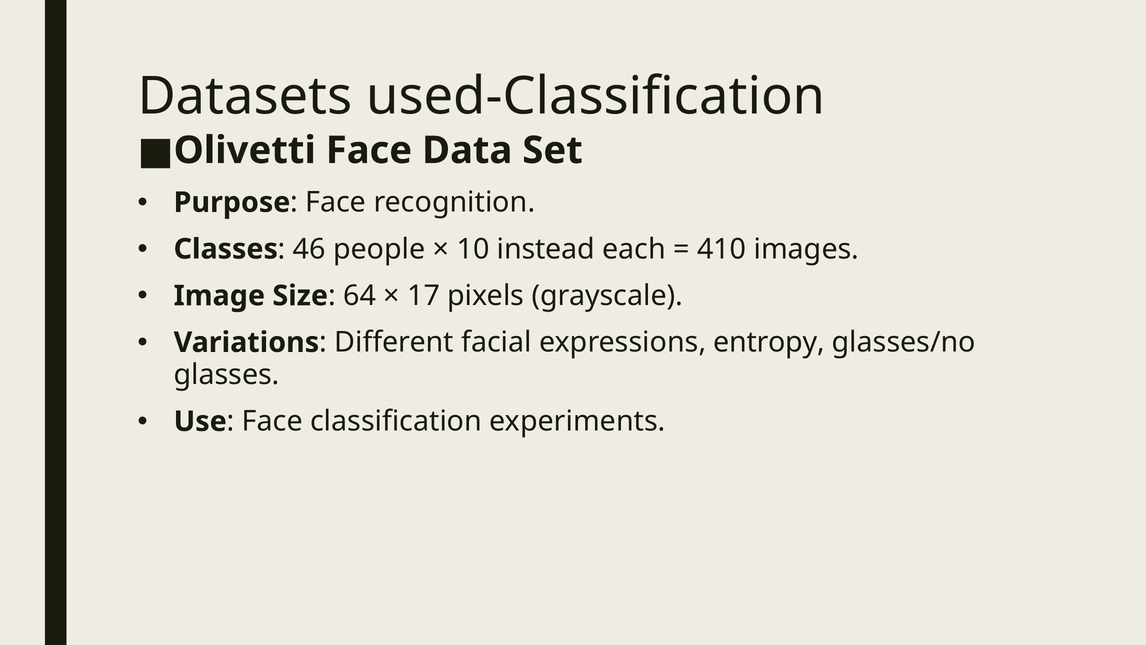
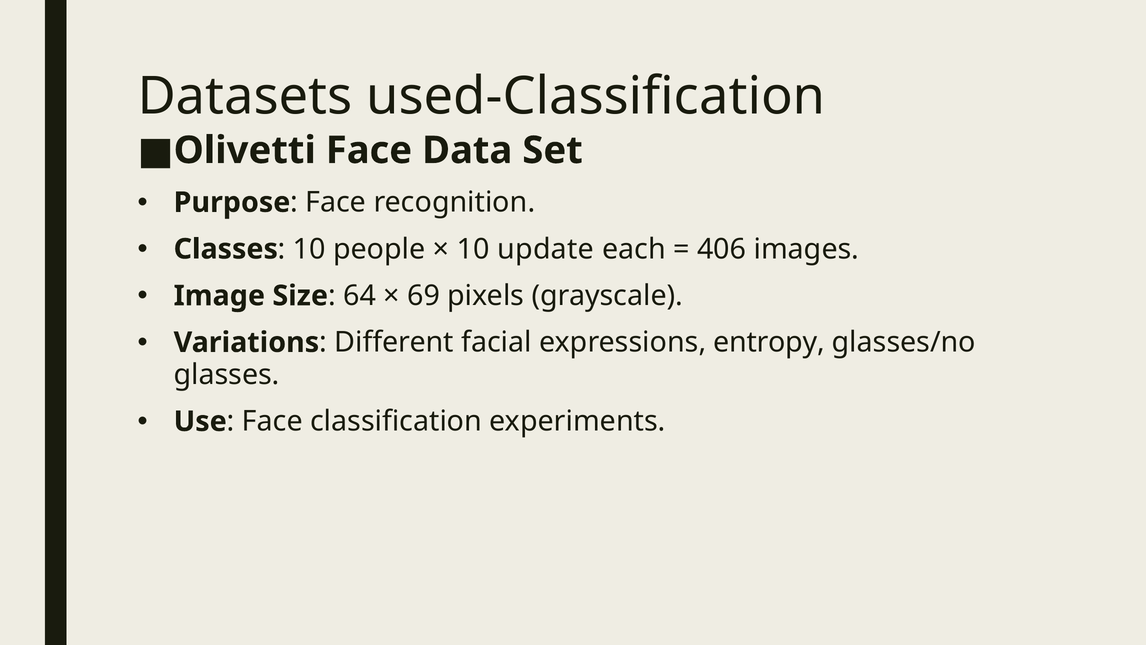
46: 46 -> 10 (309, 249)
instead: instead -> update (546, 249)
410: 410 -> 406 (722, 249)
17: 17 -> 69 (424, 296)
